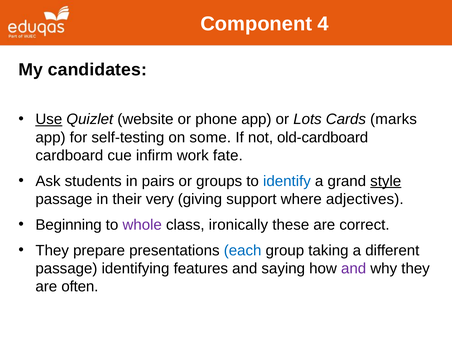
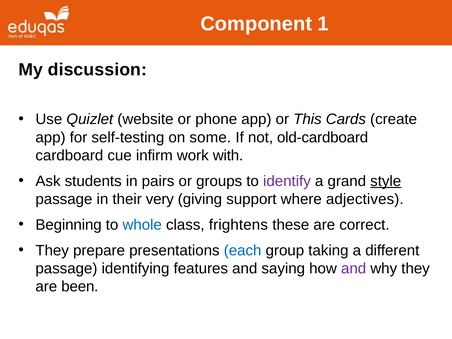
4: 4 -> 1 (323, 24)
candidates: candidates -> discussion (97, 70)
Use underline: present -> none (49, 119)
Lots: Lots -> This (307, 119)
marks: marks -> create (394, 119)
fate: fate -> with (228, 156)
identify colour: blue -> purple (287, 181)
whole colour: purple -> blue (142, 225)
ironically: ironically -> frightens (238, 225)
often: often -> been (80, 287)
